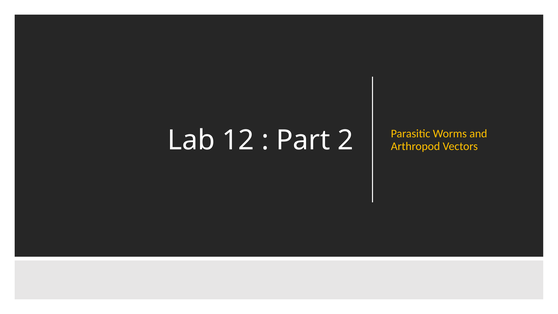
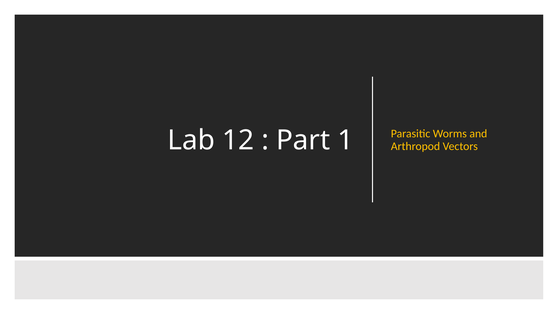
2: 2 -> 1 (345, 140)
